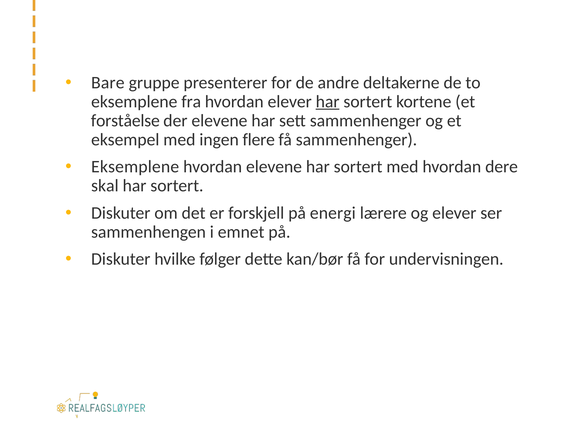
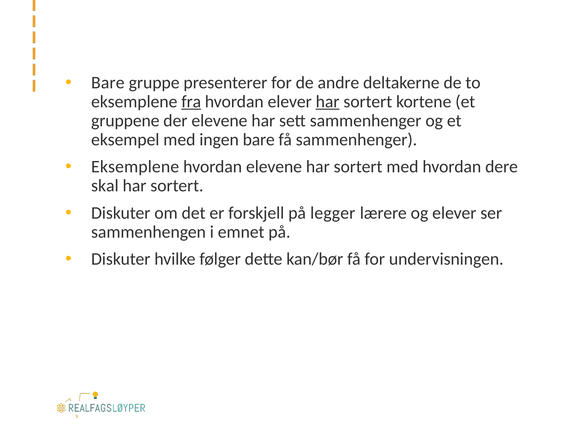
fra underline: none -> present (191, 102)
forståelse: forståelse -> gruppene (125, 121)
ingen flere: flere -> bare (259, 140)
energi: energi -> legger (333, 213)
